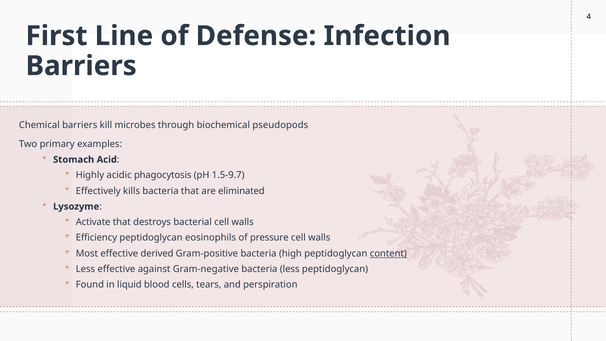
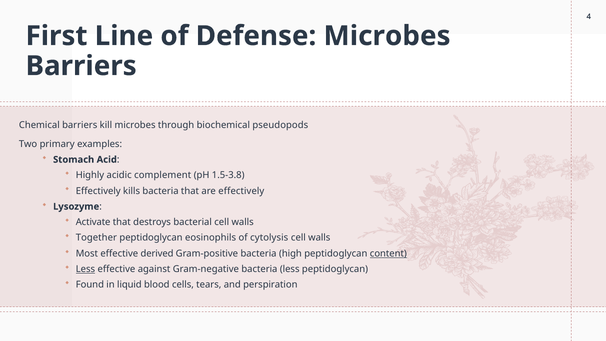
Defense Infection: Infection -> Microbes (387, 36)
phagocytosis: phagocytosis -> complement (163, 175)
1.5-9.7: 1.5-9.7 -> 1.5-3.8 (228, 175)
are eliminated: eliminated -> effectively (241, 191)
Efficiency: Efficiency -> Together (96, 238)
pressure: pressure -> cytolysis (269, 238)
Less underline: none -> present (85, 269)
